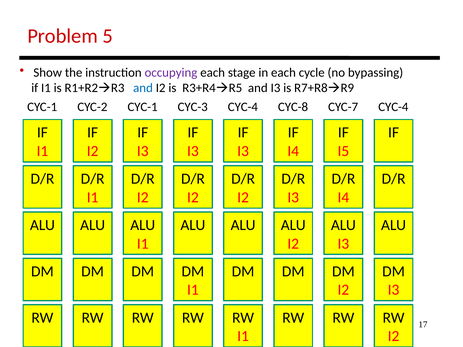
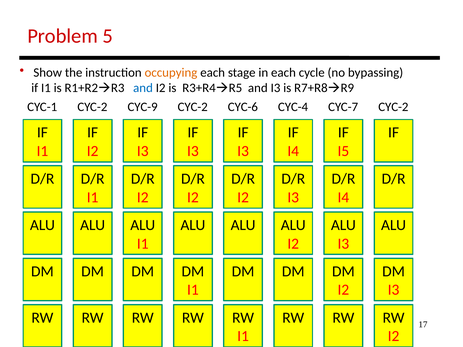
occupying colour: purple -> orange (171, 73)
CYC-1: CYC-1 -> CYC-9 (143, 107)
CYC-3: CYC-3 -> CYC-2 (193, 107)
CYC-4: CYC-4 -> CYC-6 (243, 107)
CYC-8: CYC-8 -> CYC-4 (293, 107)
CYC-4: CYC-4 -> CYC-2 (393, 107)
